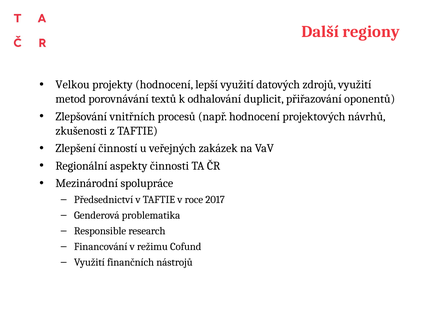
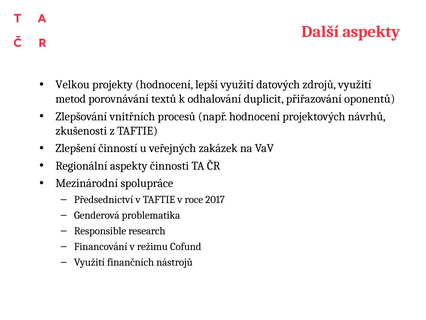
Další regiony: regiony -> aspekty (371, 32)
